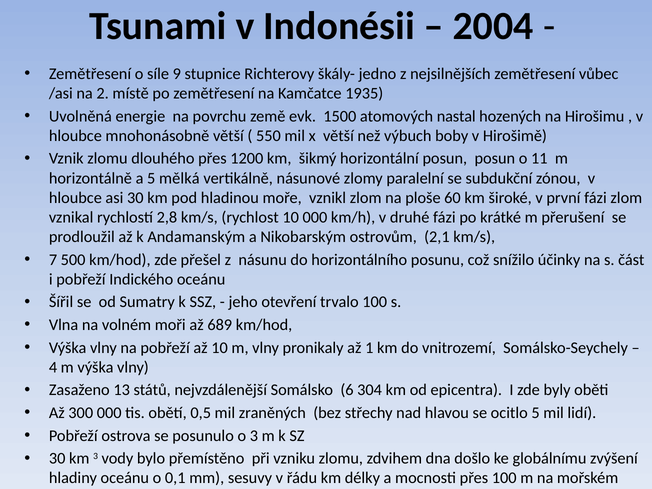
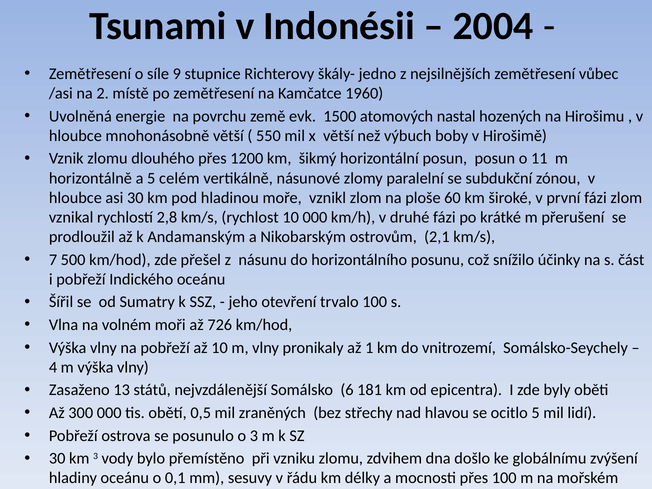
1935: 1935 -> 1960 (364, 93)
mělká: mělká -> celém (179, 178)
689: 689 -> 726 (220, 325)
304: 304 -> 181 (370, 390)
